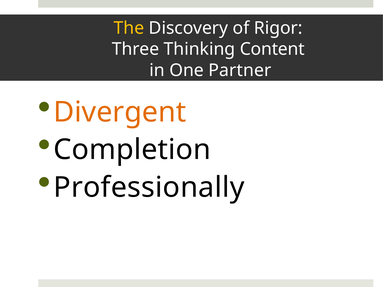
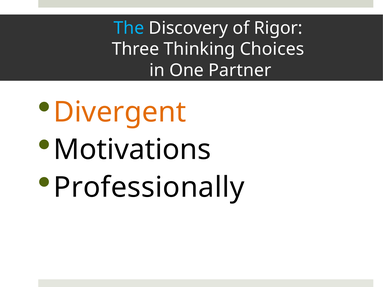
The colour: yellow -> light blue (129, 28)
Content: Content -> Choices (272, 49)
Completion: Completion -> Motivations (132, 150)
